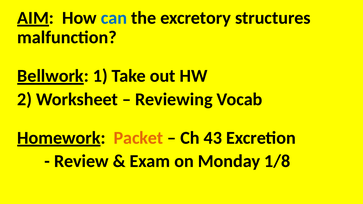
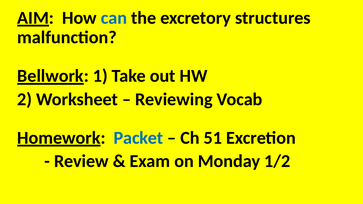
Packet colour: orange -> blue (138, 138)
43: 43 -> 51 (213, 138)
1/8: 1/8 -> 1/2 (277, 161)
